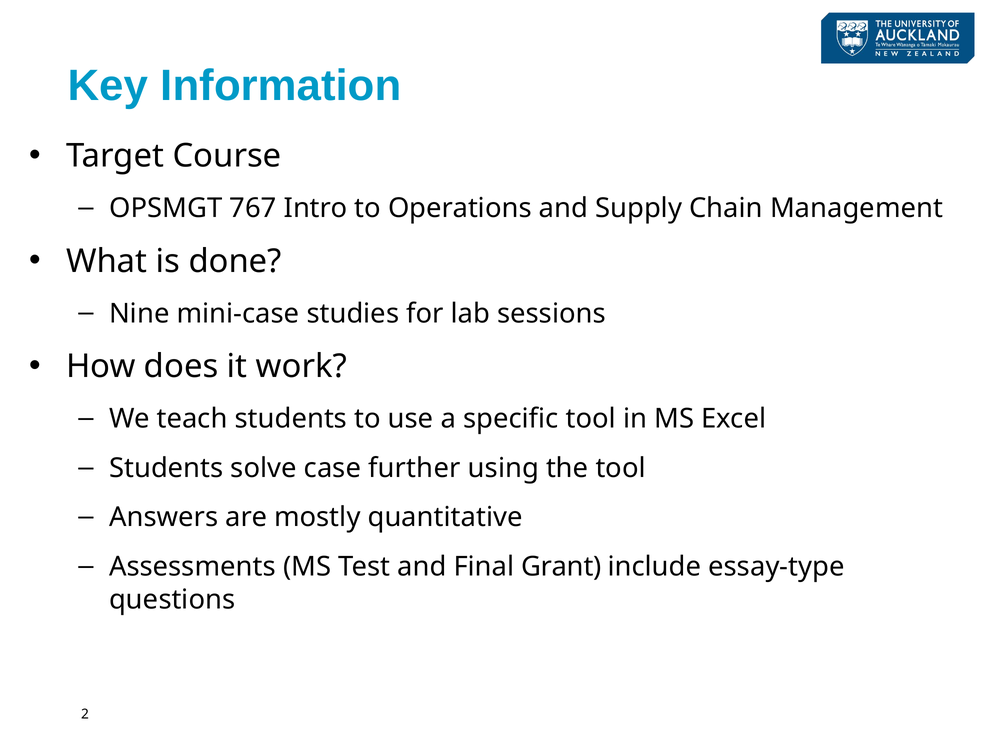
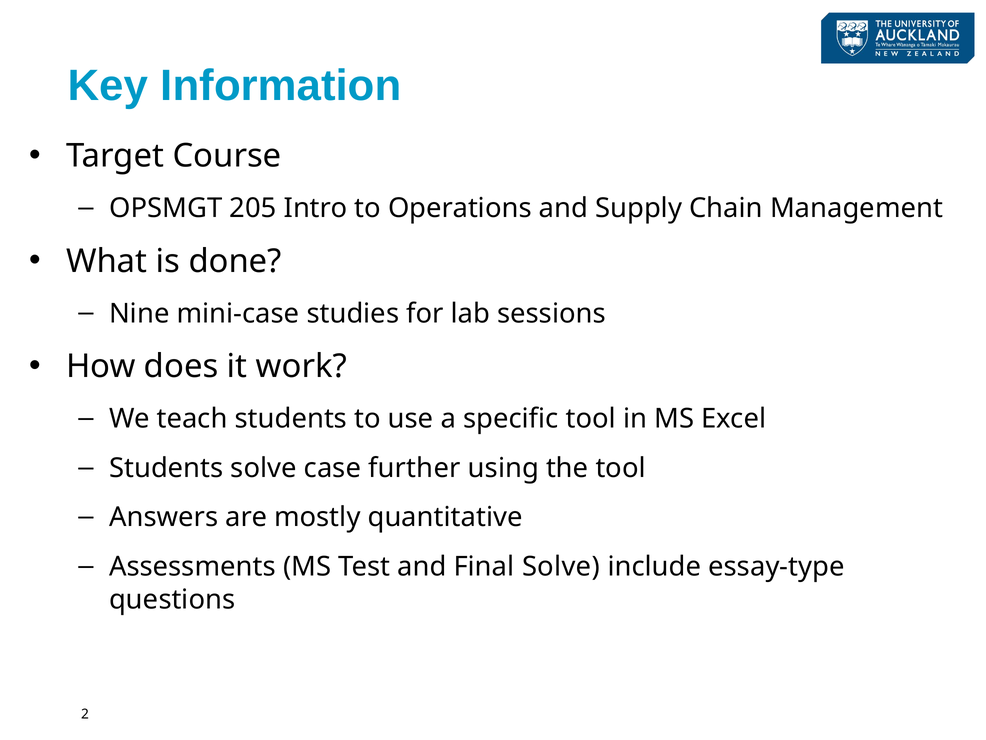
767: 767 -> 205 (253, 208)
Final Grant: Grant -> Solve (561, 566)
